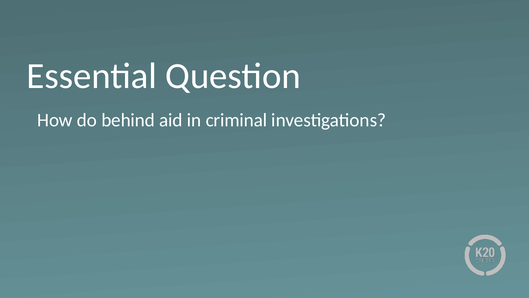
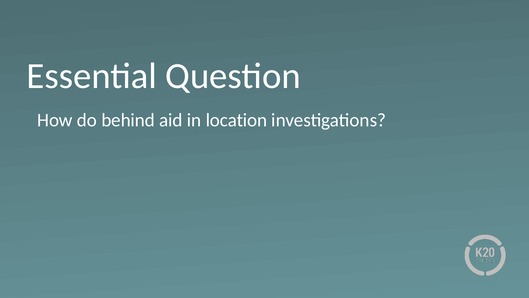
criminal: criminal -> location (236, 120)
